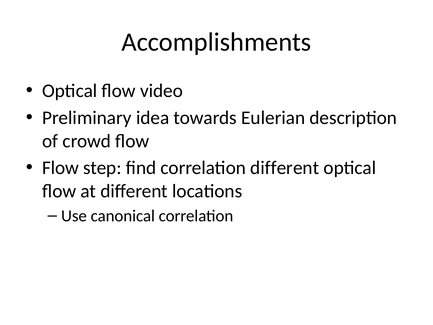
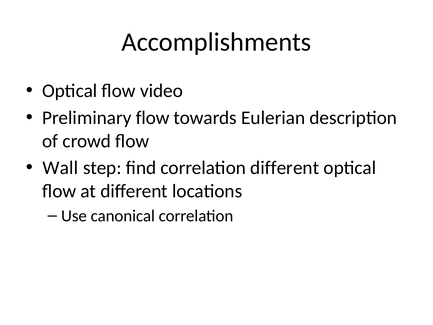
Preliminary idea: idea -> flow (153, 118)
Flow: Flow -> Wall (60, 168)
